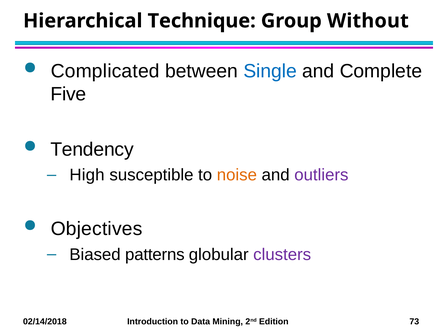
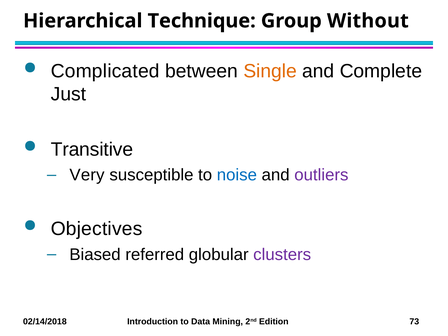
Single colour: blue -> orange (270, 71)
Five: Five -> Just (68, 94)
Tendency: Tendency -> Transitive (92, 149)
High: High -> Very (87, 175)
noise colour: orange -> blue (237, 175)
patterns: patterns -> referred (155, 255)
